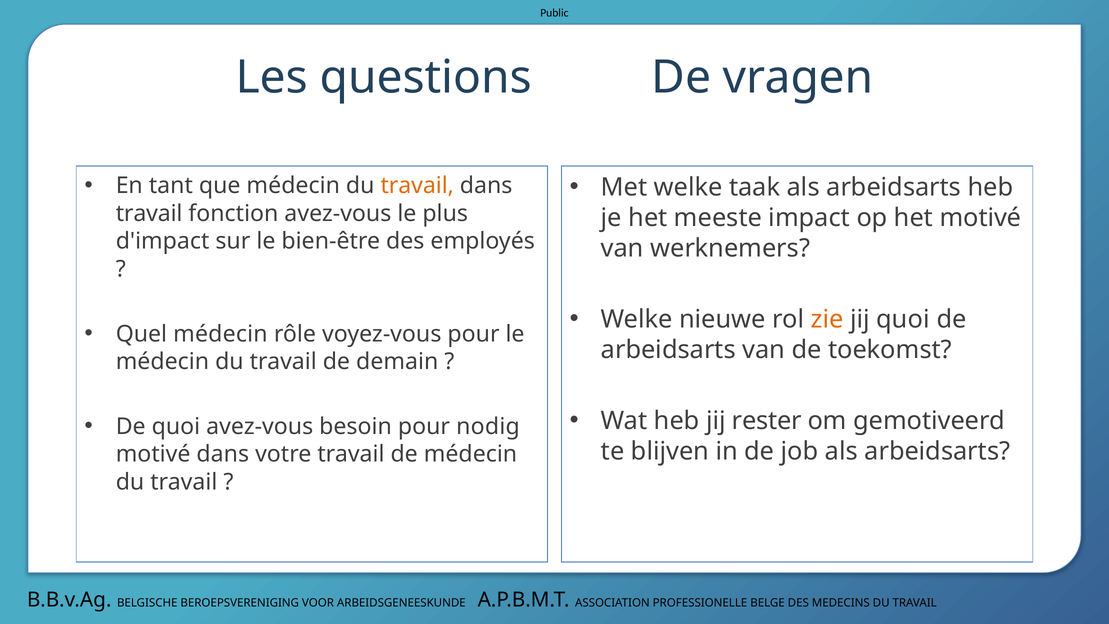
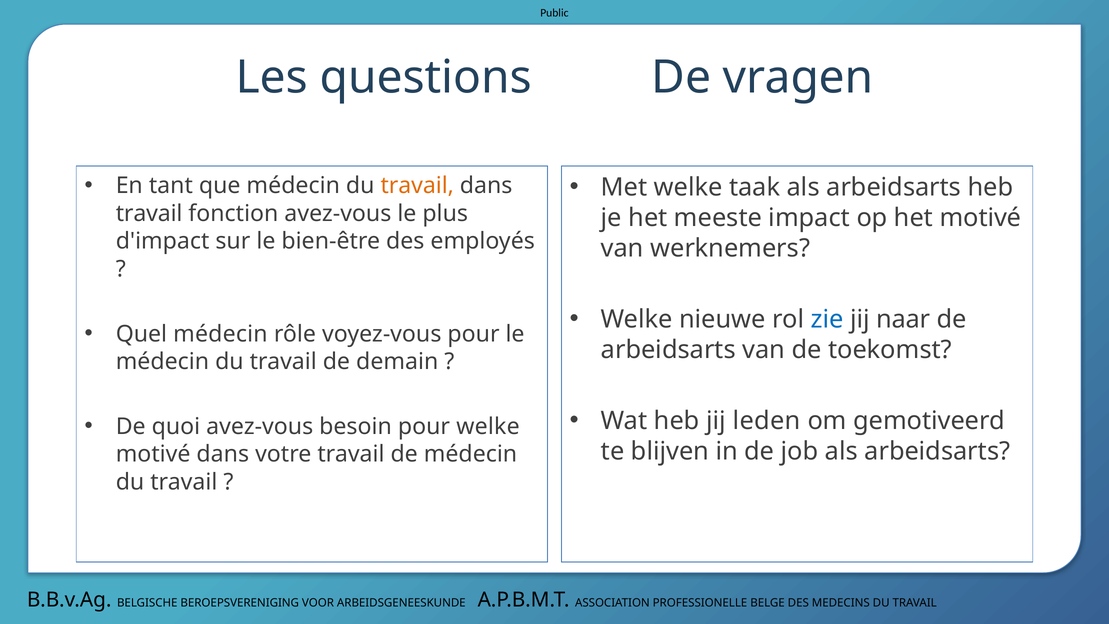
zie colour: orange -> blue (827, 319)
jij quoi: quoi -> naar (903, 319)
rester: rester -> leden (767, 421)
pour nodig: nodig -> welke (488, 426)
